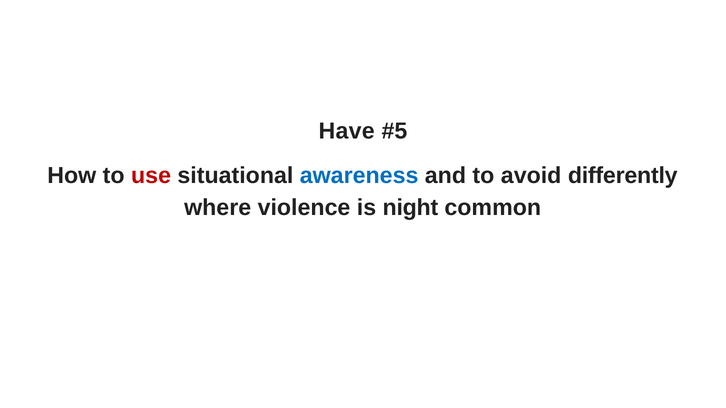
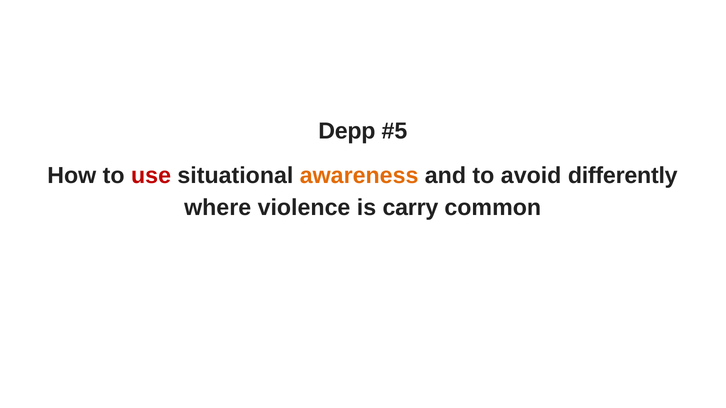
Have: Have -> Depp (347, 131)
awareness colour: blue -> orange (359, 176)
night: night -> carry (410, 208)
